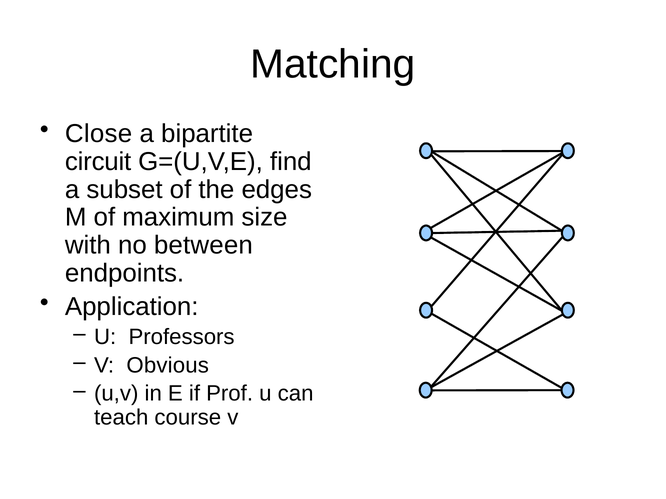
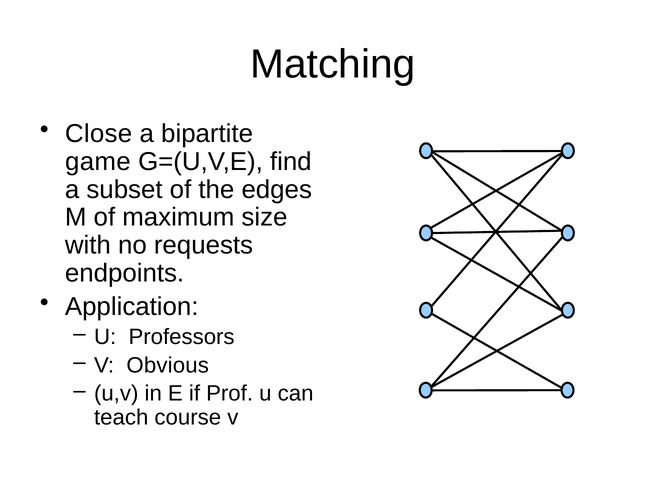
circuit: circuit -> game (98, 162)
between: between -> requests (203, 246)
